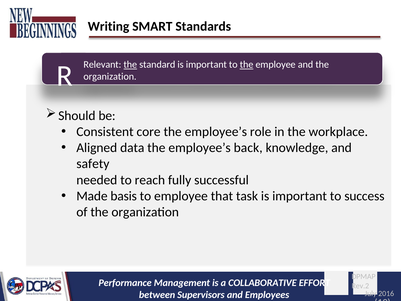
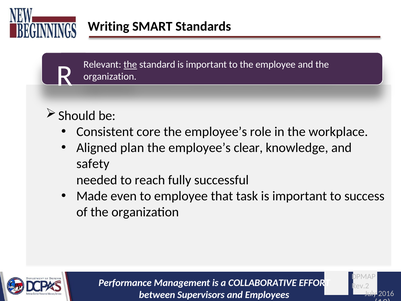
the underline: present -> none (247, 65)
data: data -> plan (132, 148)
back: back -> clear (248, 148)
basis: basis -> even (124, 196)
